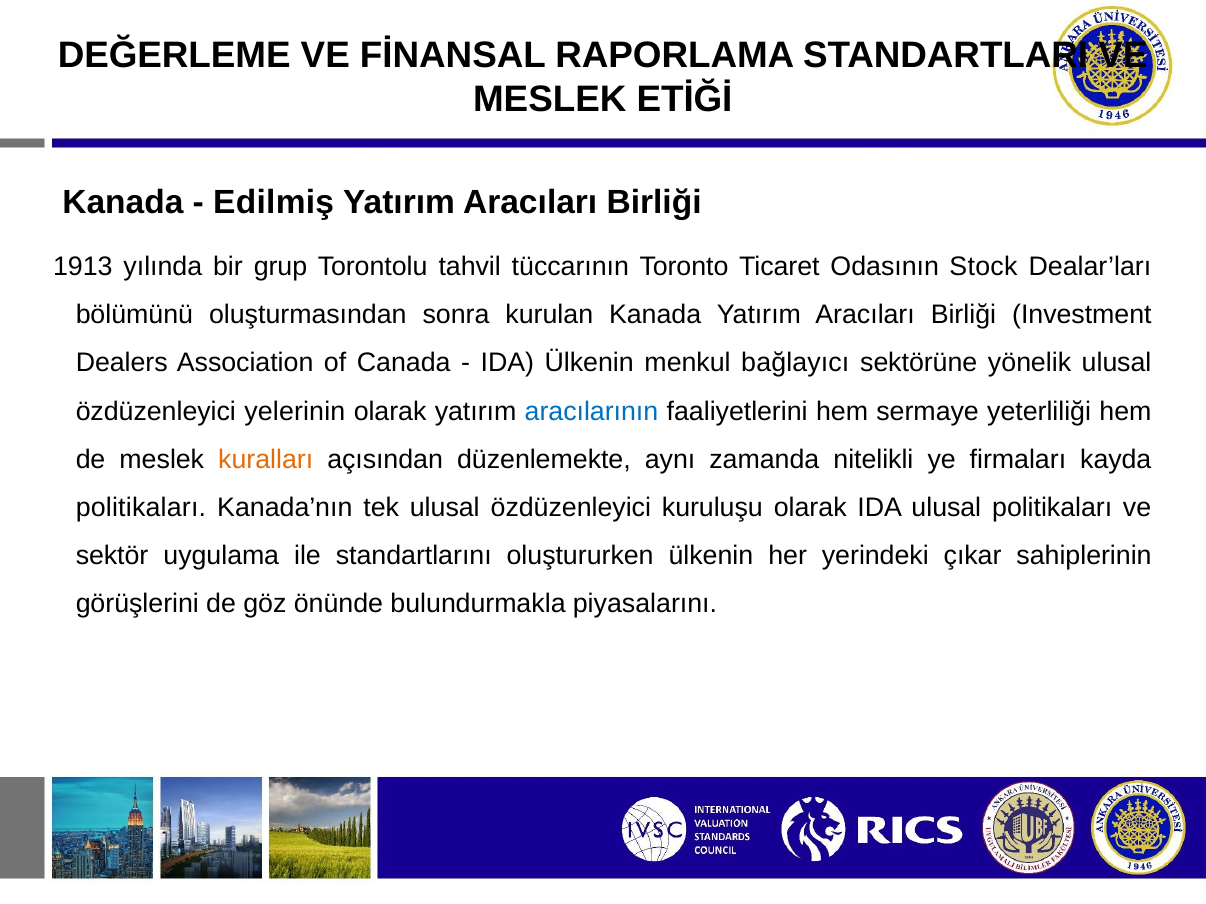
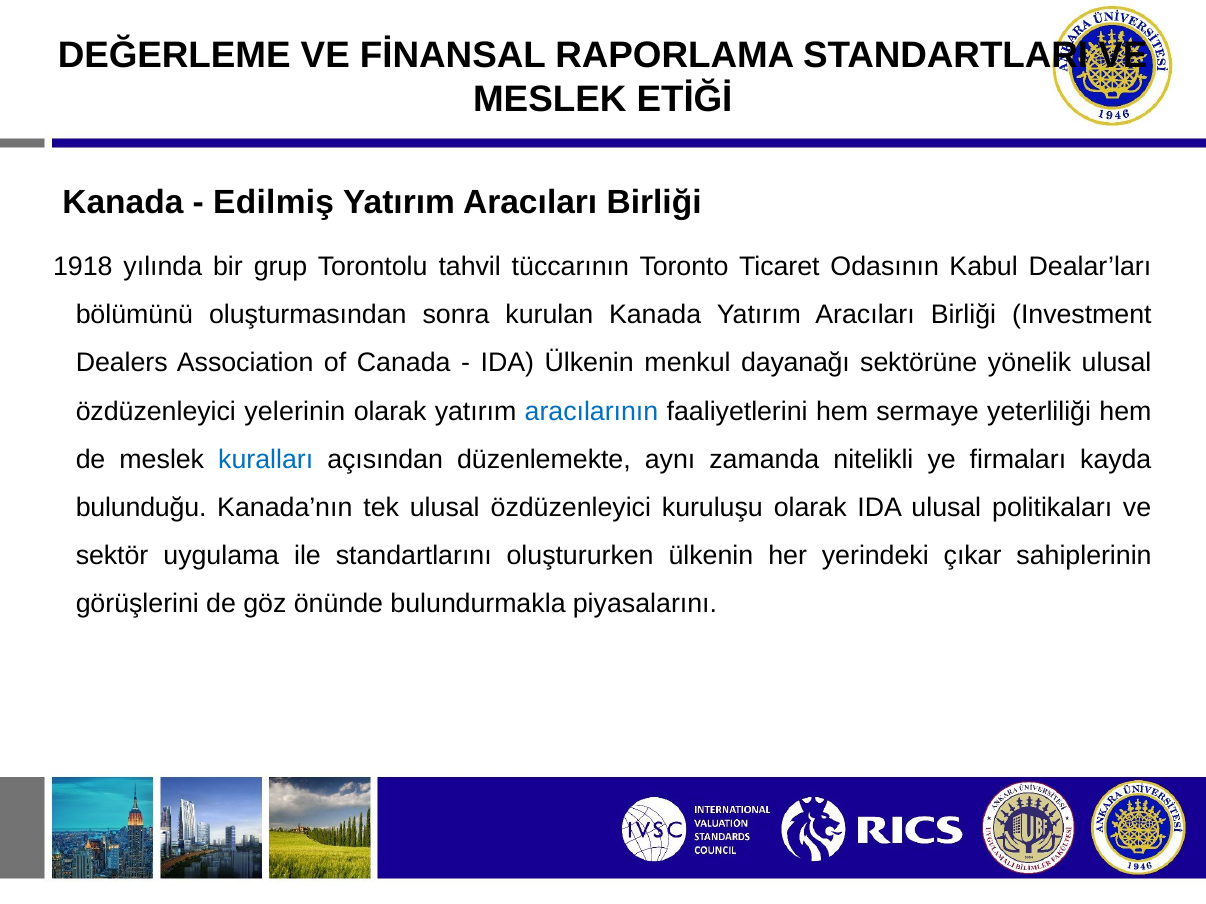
1913: 1913 -> 1918 (83, 267)
Stock: Stock -> Kabul (984, 267)
bağlayıcı: bağlayıcı -> dayanağı (796, 363)
kuralları colour: orange -> blue (266, 460)
politikaları: politikaları -> bulunduğu (141, 508)
